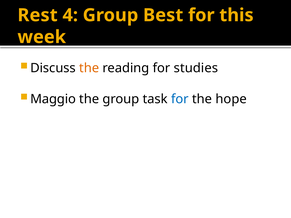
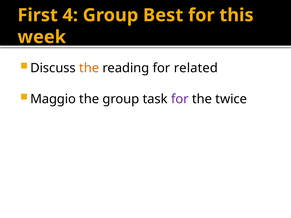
Rest: Rest -> First (38, 15)
studies: studies -> related (196, 68)
for colour: blue -> purple (180, 99)
hope: hope -> twice (231, 99)
